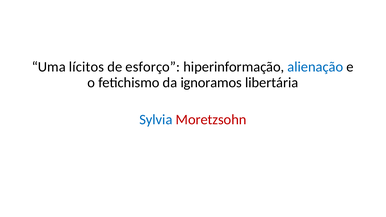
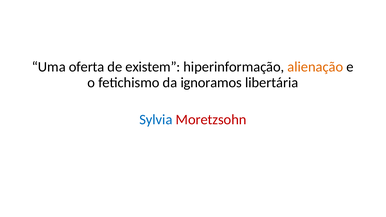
lícitos: lícitos -> oferta (87, 67)
esforço: esforço -> existem (153, 67)
alienação colour: blue -> orange (315, 67)
